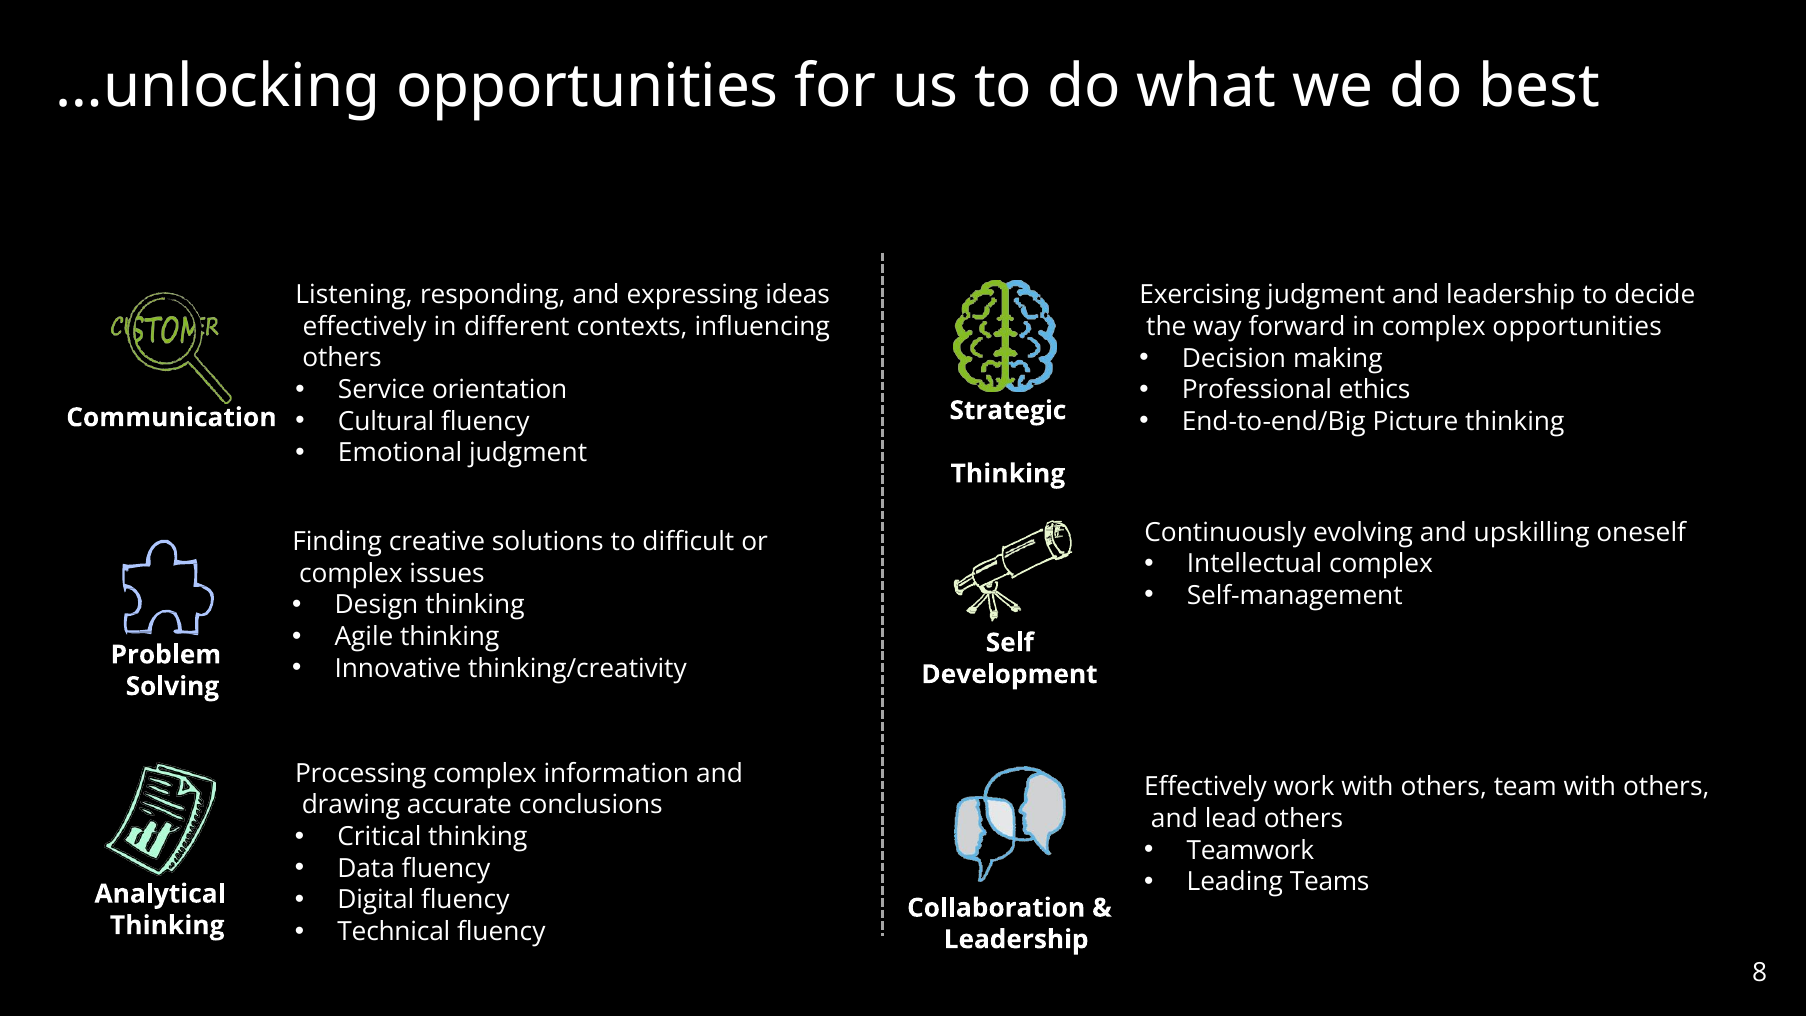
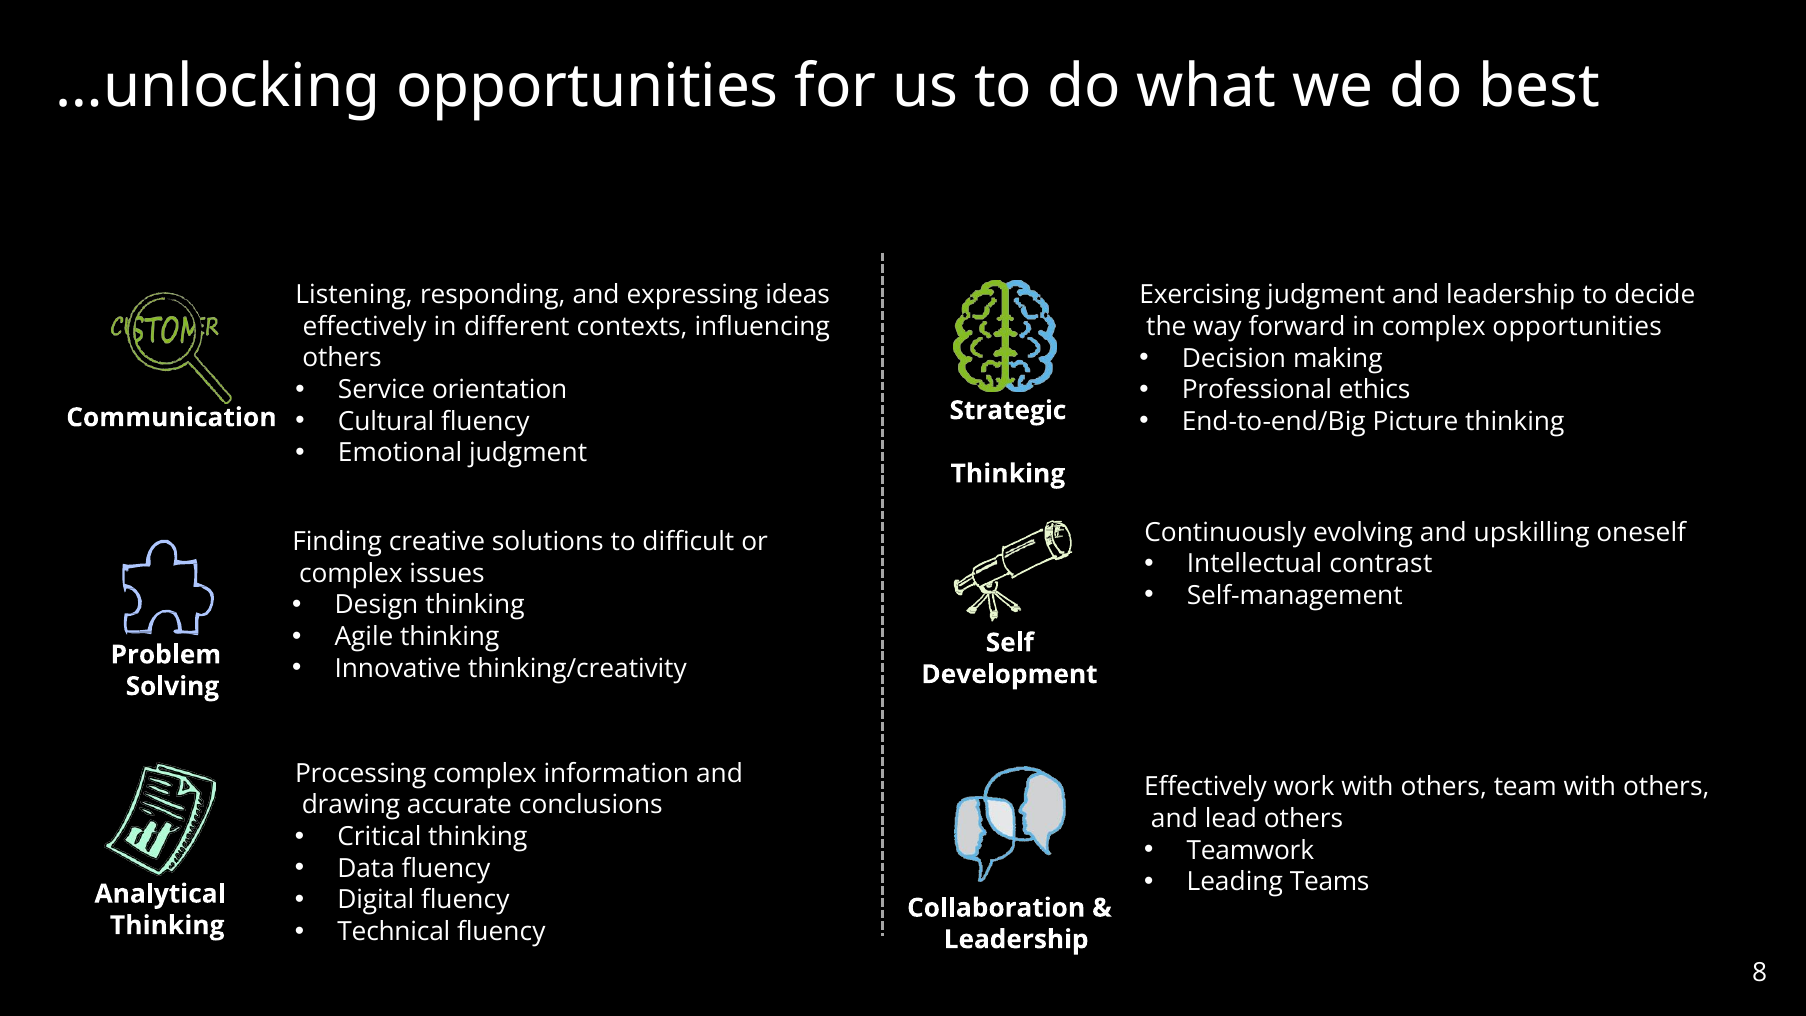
Intellectual complex: complex -> contrast (1381, 564)
